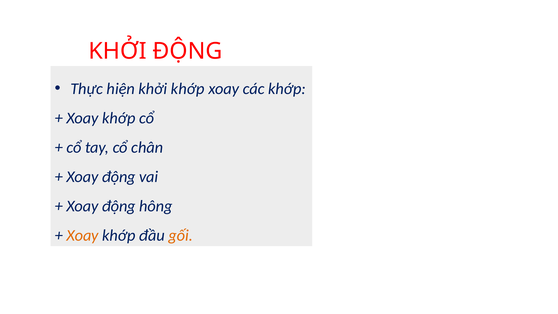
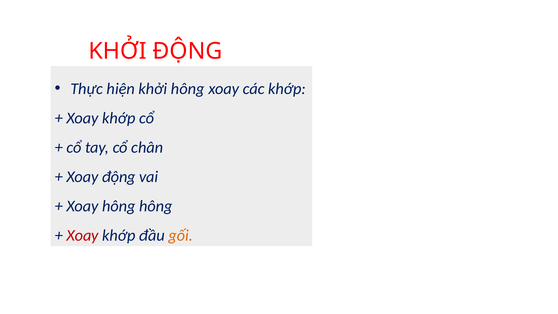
khởi khớp: khớp -> hông (188, 89)
động: động -> hông (119, 206)
Xoay colour: orange -> red (82, 235)
